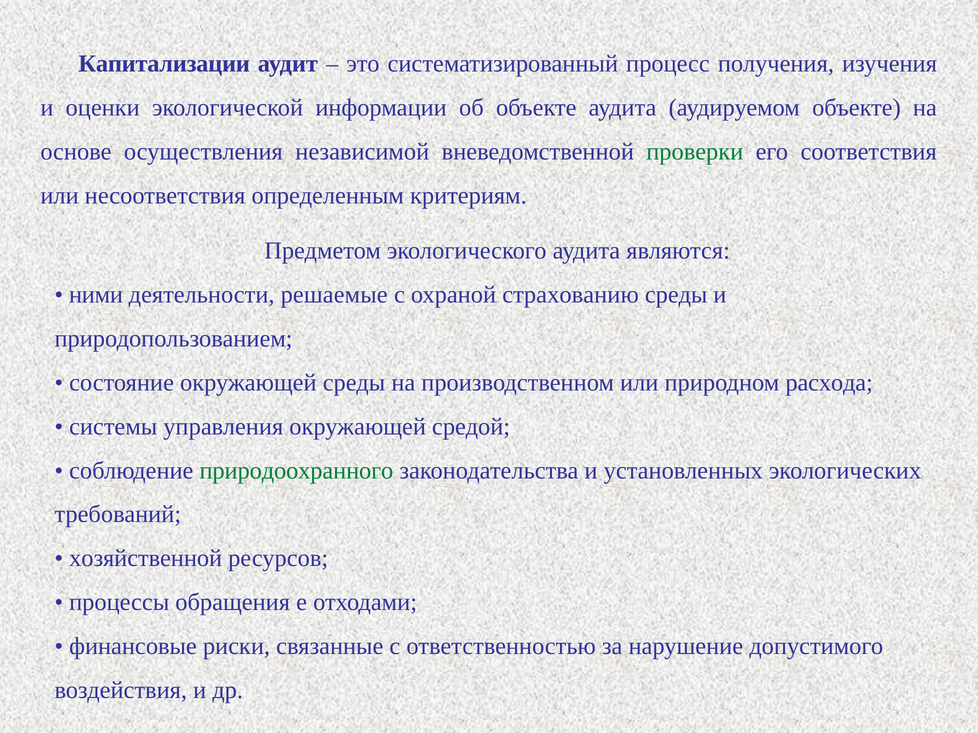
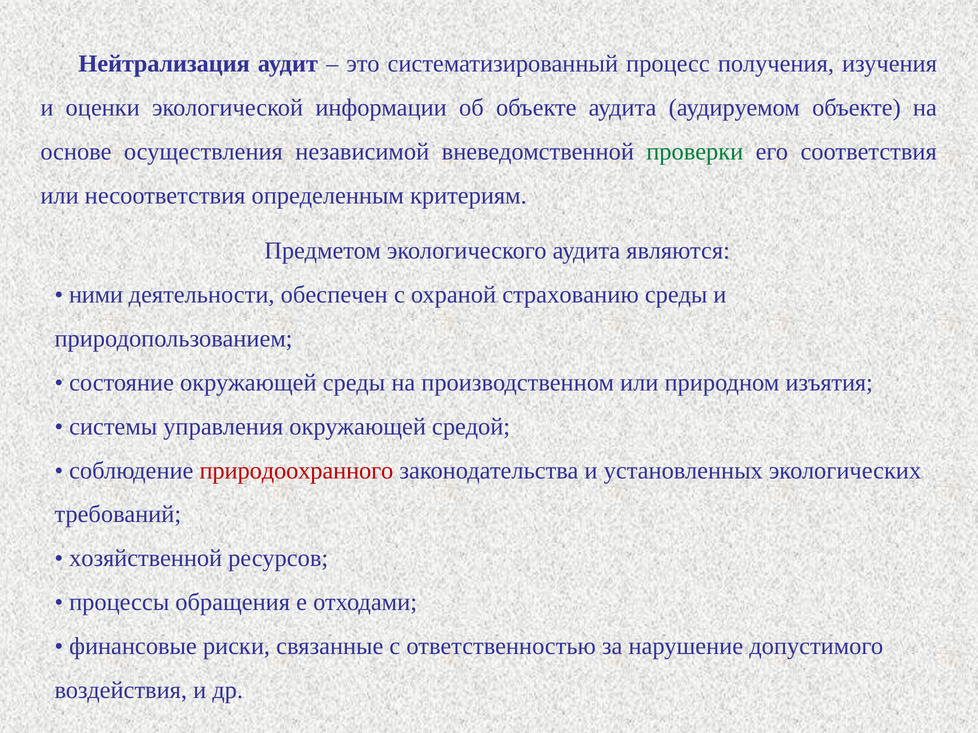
Капитализации: Капитализации -> Нейтрализация (164, 64)
решаемые: решаемые -> обеспечен (334, 295)
расхода: расхода -> изъятия (829, 383)
природоохранного colour: green -> red (296, 471)
